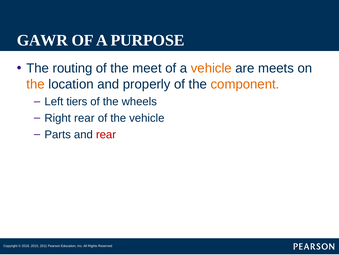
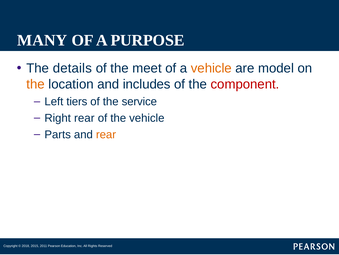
GAWR: GAWR -> MANY (42, 40)
routing: routing -> details (72, 68)
meets: meets -> model (276, 68)
properly: properly -> includes (147, 84)
component colour: orange -> red (245, 84)
wheels: wheels -> service (139, 101)
rear colour: red -> orange (106, 134)
